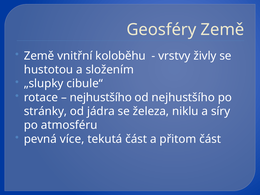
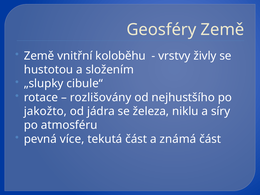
nejhustšího: nejhustšího -> rozlišovány (101, 97)
stránky: stránky -> jakožto (45, 111)
přitom: přitom -> známá (178, 139)
